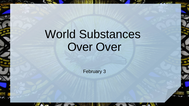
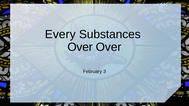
World: World -> Every (60, 34)
